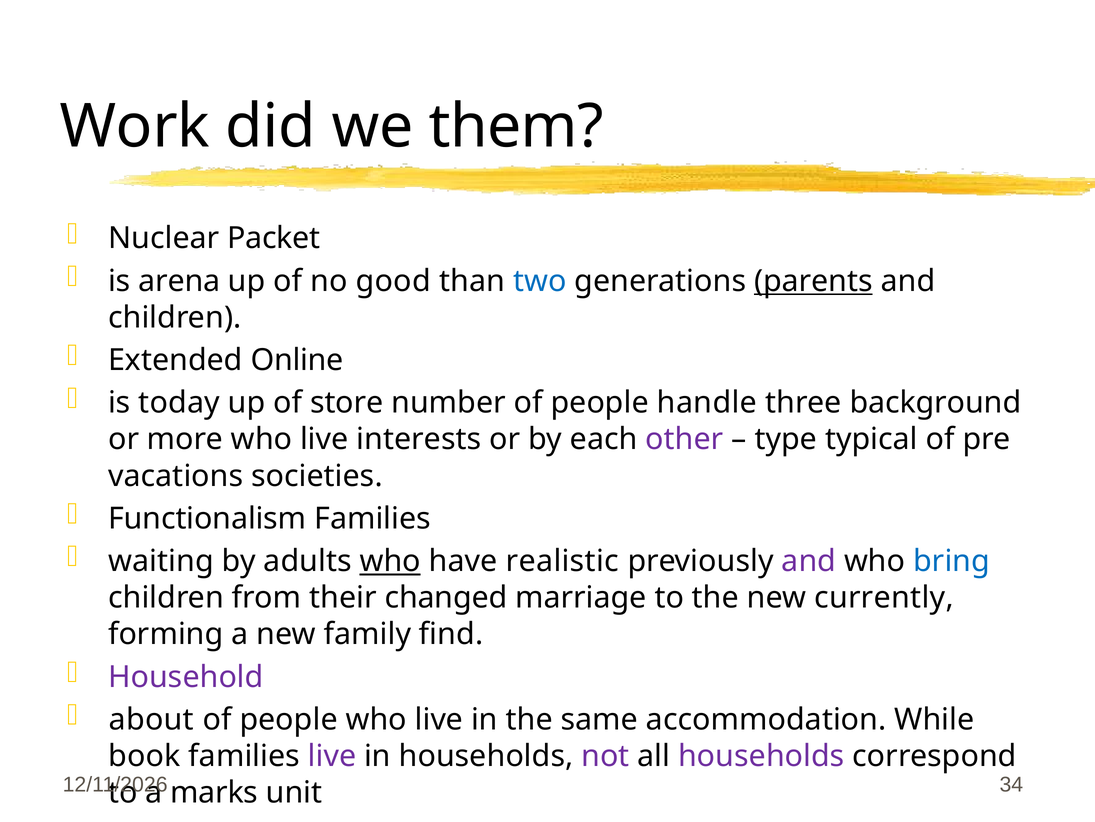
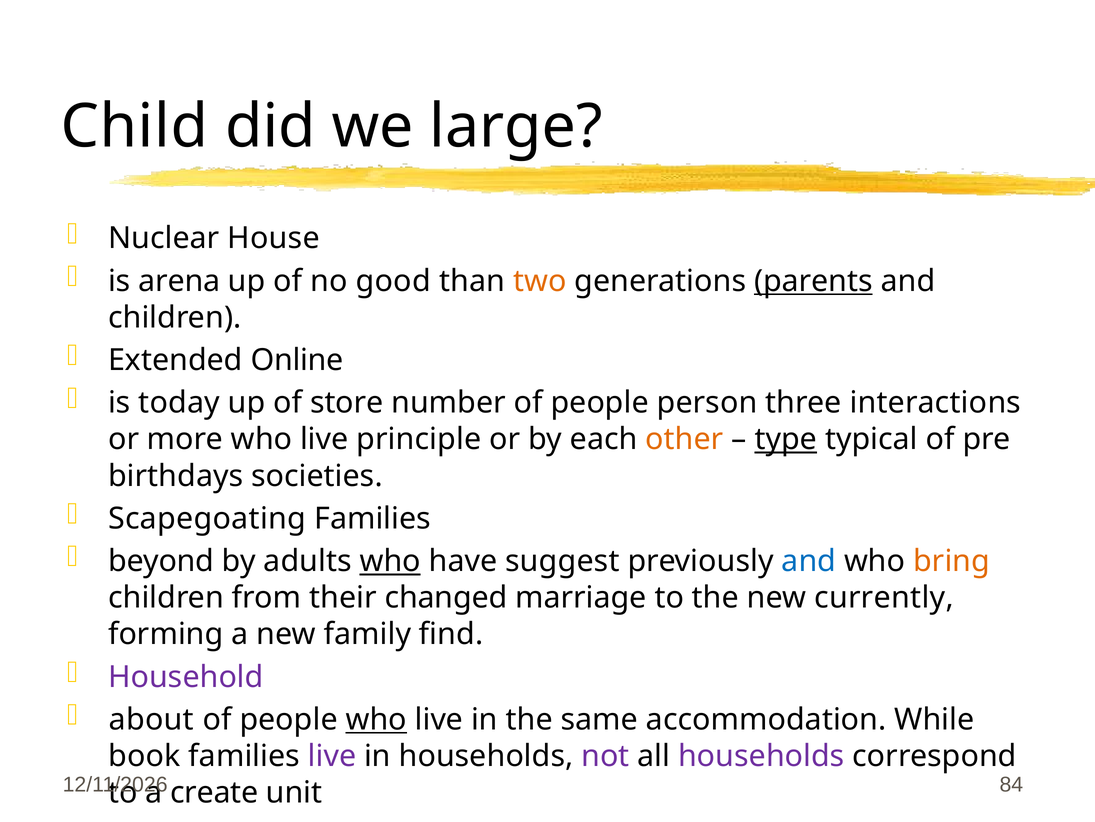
Work: Work -> Child (134, 127)
them: them -> large (516, 127)
Packet: Packet -> House (273, 238)
two colour: blue -> orange (540, 281)
handle: handle -> person (707, 403)
background: background -> interactions (935, 403)
interests: interests -> principle (419, 439)
other colour: purple -> orange (685, 439)
type underline: none -> present (786, 439)
vacations: vacations -> birthdays (176, 476)
Functionalism: Functionalism -> Scapegoating (207, 518)
waiting: waiting -> beyond (161, 561)
realistic: realistic -> suggest (562, 561)
and colour: purple -> blue (809, 561)
bring colour: blue -> orange (952, 561)
who underline: none -> present (376, 719)
34: 34 -> 84 (1011, 784)
marks: marks -> create (214, 792)
